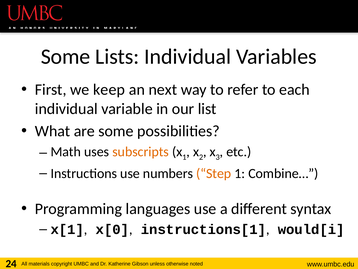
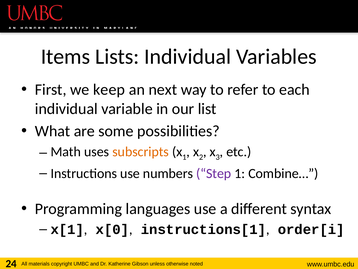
Some: Some -> Items (65, 56)
Step colour: orange -> purple (214, 173)
would[i: would[i -> order[i (311, 229)
